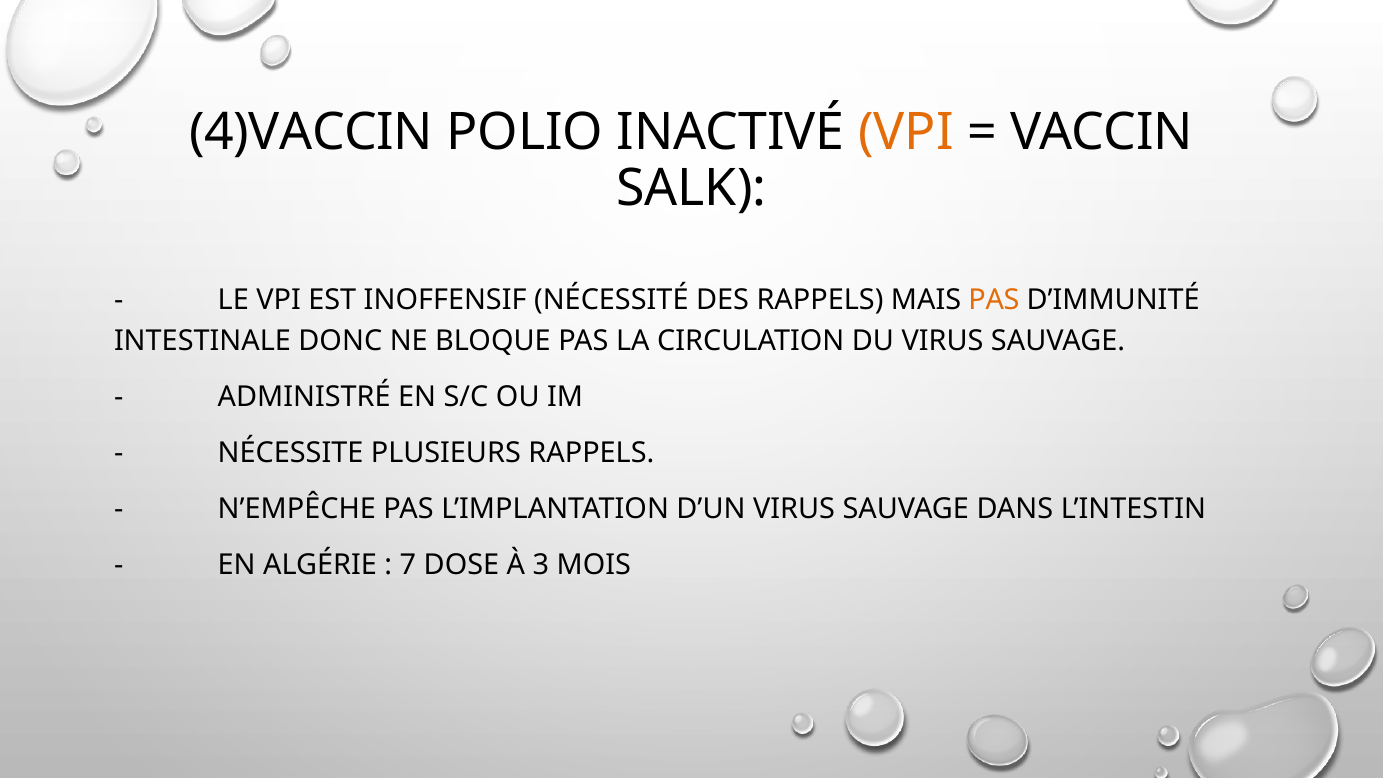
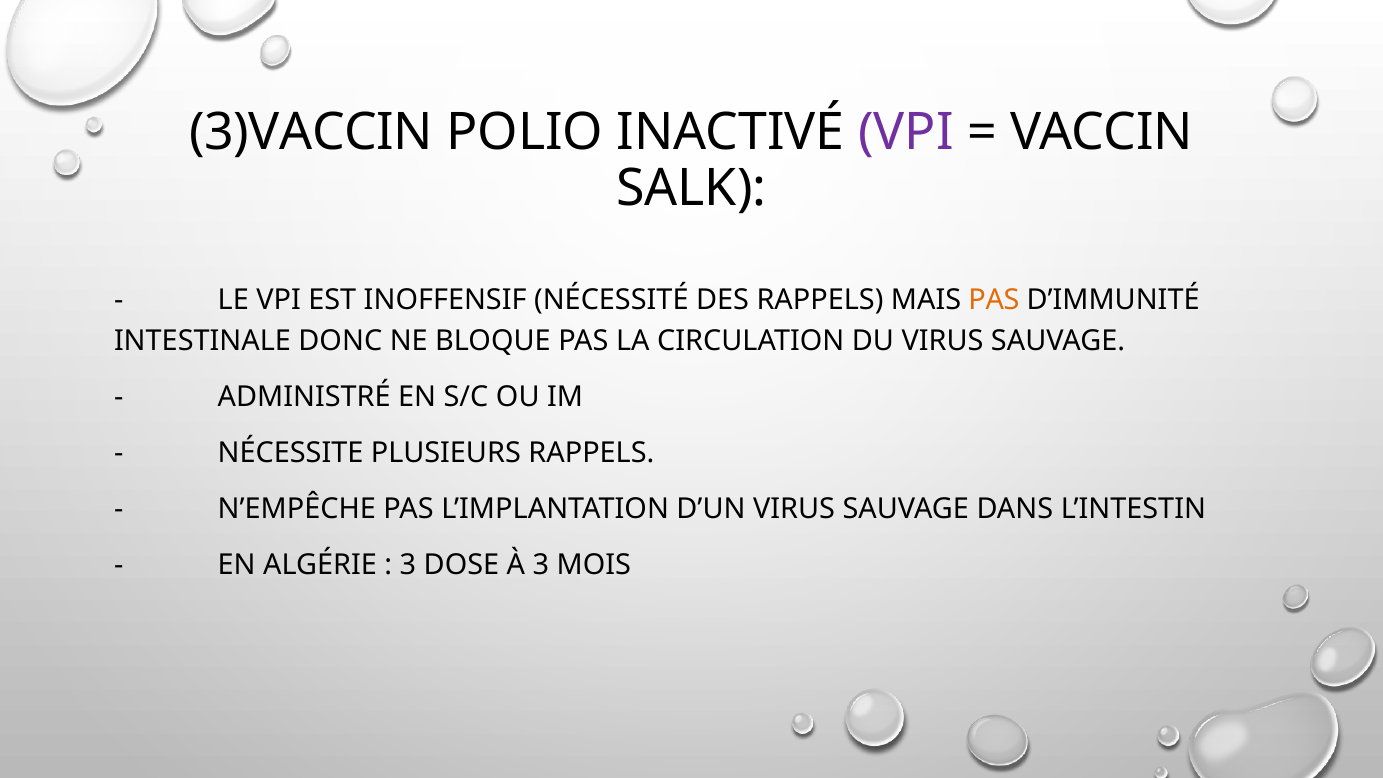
4)VACCIN: 4)VACCIN -> 3)VACCIN (311, 132)
VPI colour: orange -> purple (906, 132)
7: 7 -> 3 (408, 565)
